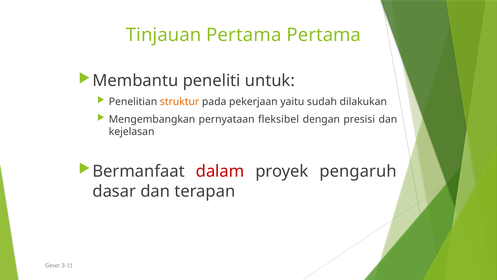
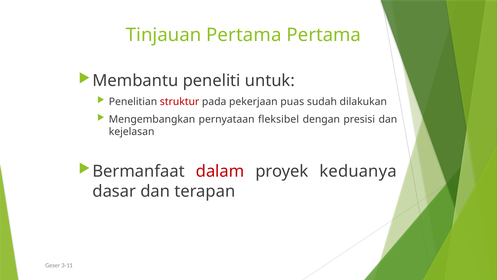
struktur colour: orange -> red (180, 102)
yaitu: yaitu -> puas (292, 102)
pengaruh: pengaruh -> keduanya (358, 171)
